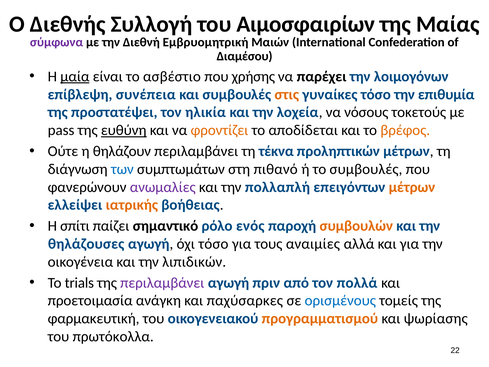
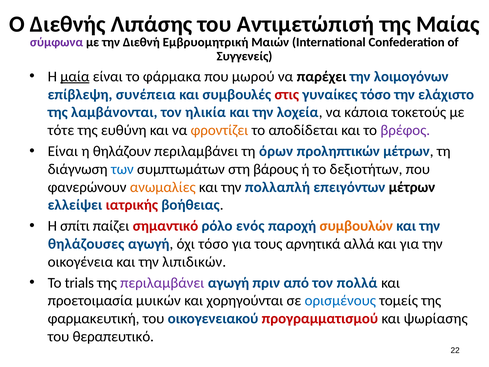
Συλλογή: Συλλογή -> Λιπάσης (151, 24)
Αιμοσφαιρίων: Αιμοσφαιρίων -> Αντιμετώπισή (306, 24)
Διαμέσου: Διαμέσου -> Συγγενείς (244, 56)
ασβέστιο: ασβέστιο -> φάρμακα (172, 76)
χρήσης: χρήσης -> μωρού (253, 76)
στις colour: orange -> red (287, 94)
επιθυμία: επιθυμία -> ελάχιστο (446, 94)
προστατέψει: προστατέψει -> λαμβάνονται (114, 112)
νόσους: νόσους -> κάποια (366, 112)
pass: pass -> τότε (61, 130)
ευθύνη underline: present -> none (124, 130)
βρέφος colour: orange -> purple (405, 130)
Ούτε: Ούτε -> Είναι (63, 151)
τέκνα: τέκνα -> όρων (276, 151)
πιθανό: πιθανό -> βάρους (276, 169)
το συμβουλές: συμβουλές -> δεξιοτήτων (366, 169)
ανωμαλίες colour: purple -> orange (163, 187)
μέτρων colour: orange -> black (412, 187)
ιατρικής colour: orange -> red (132, 205)
σημαντικό colour: black -> red (165, 226)
αναιμίες: αναιμίες -> αρνητικά (313, 244)
ανάγκη: ανάγκη -> μυικών (158, 300)
παχύσαρκες: παχύσαρκες -> χορηγούνται (245, 300)
προγραμματισμού colour: orange -> red (320, 318)
πρωτόκολλα: πρωτόκολλα -> θεραπευτικό (113, 336)
